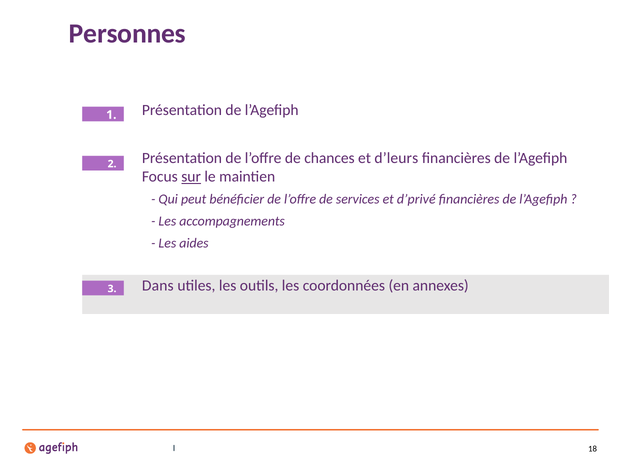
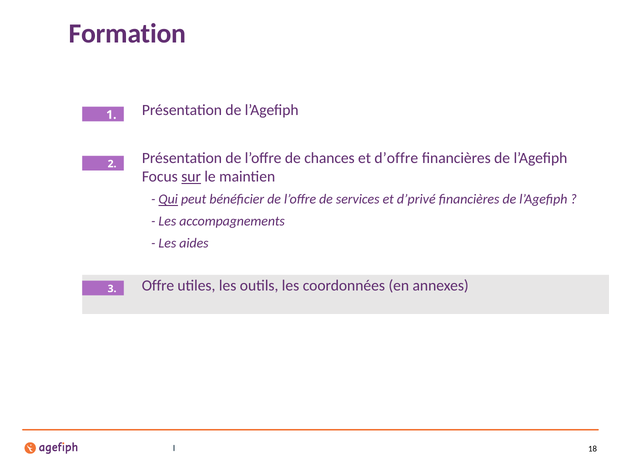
Personnes: Personnes -> Formation (127, 34)
d’leurs: d’leurs -> d’offre (396, 158)
Qui underline: none -> present (168, 199)
Dans: Dans -> Offre (158, 285)
